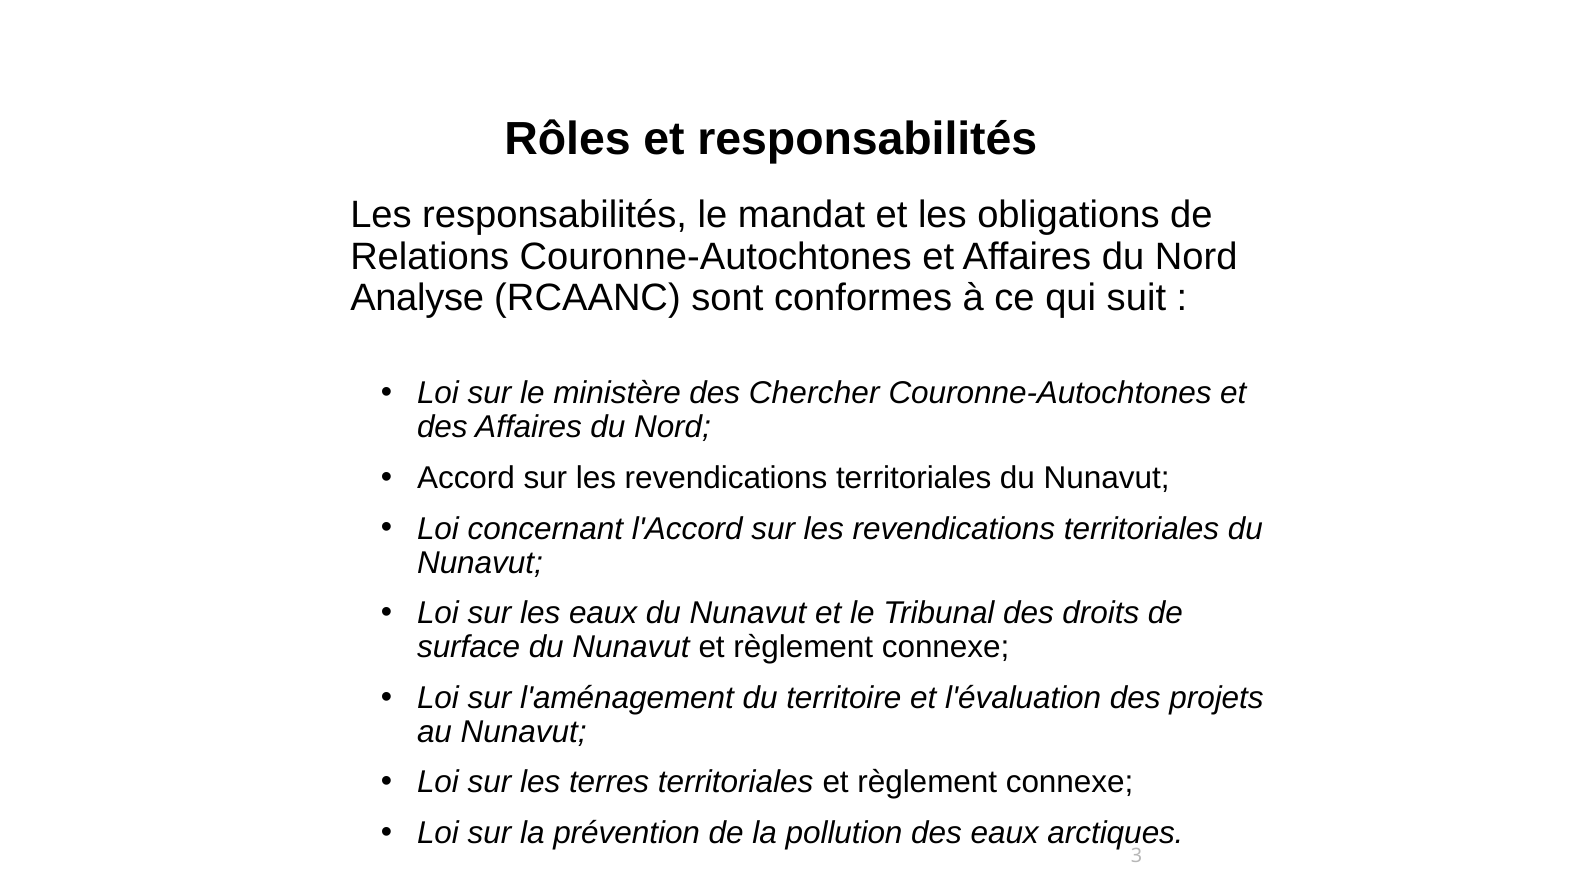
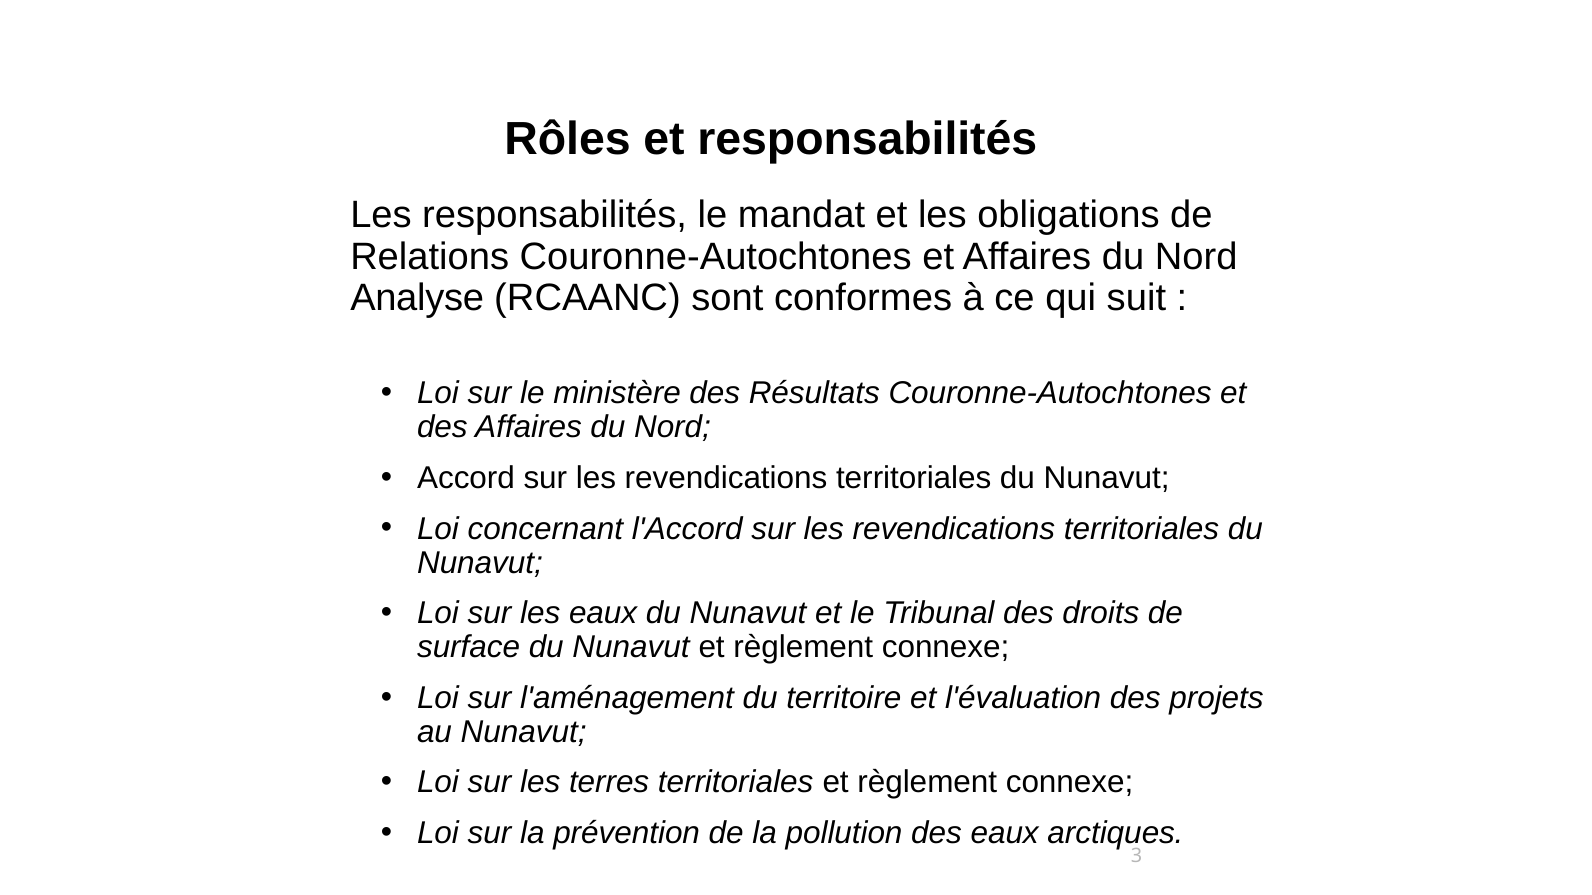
Chercher: Chercher -> Résultats (814, 394)
